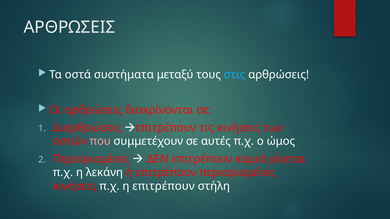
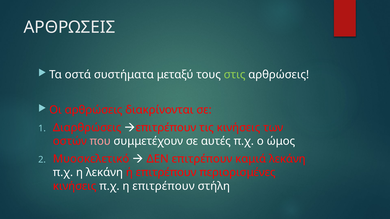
στις colour: light blue -> light green (235, 75)
Περιορισμένες: Περιορισμένες -> Μυοσκελετικό (91, 159)
καμιά γίνεται: γίνεται -> λεκάνη (287, 159)
